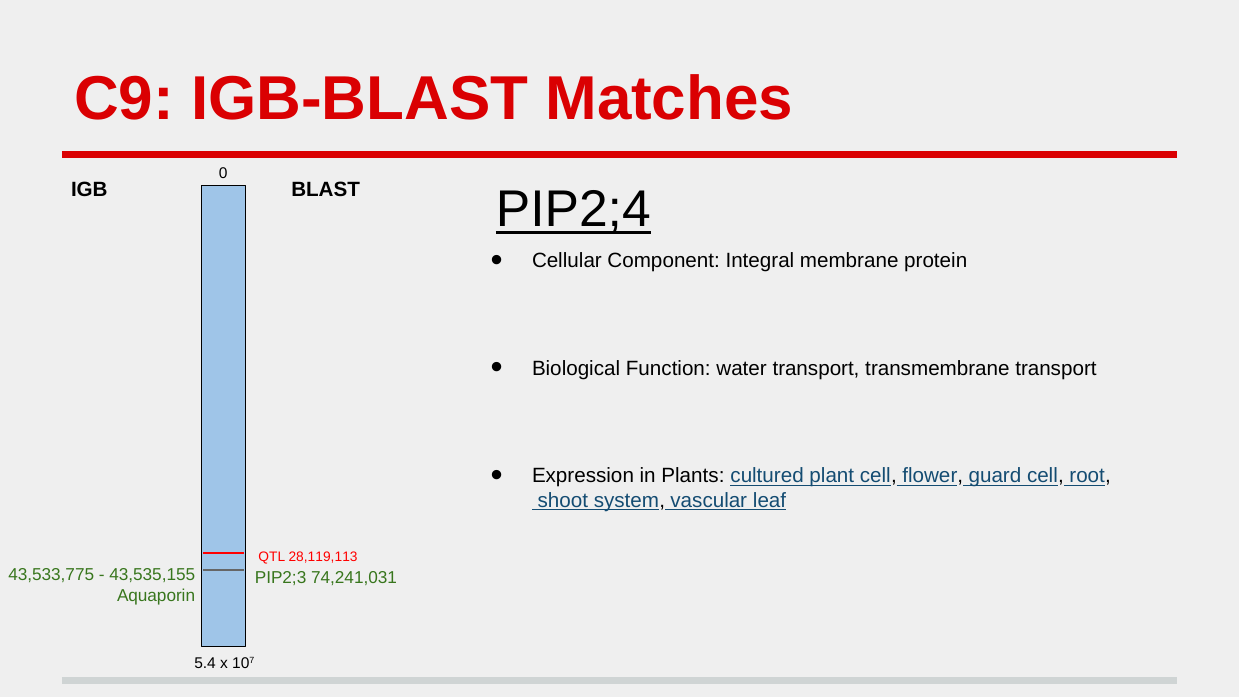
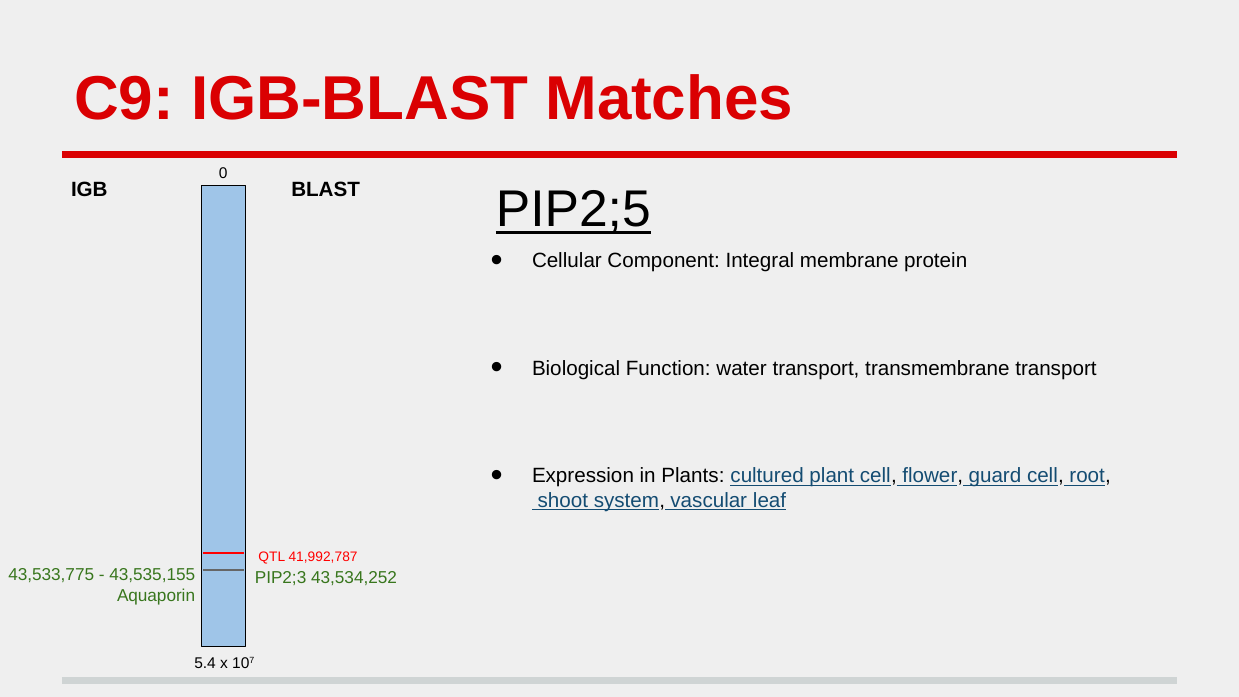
PIP2;4: PIP2;4 -> PIP2;5 (573, 210)
28,119,113: 28,119,113 -> 41,992,787 (323, 557)
74,241,031: 74,241,031 -> 43,534,252 (354, 577)
